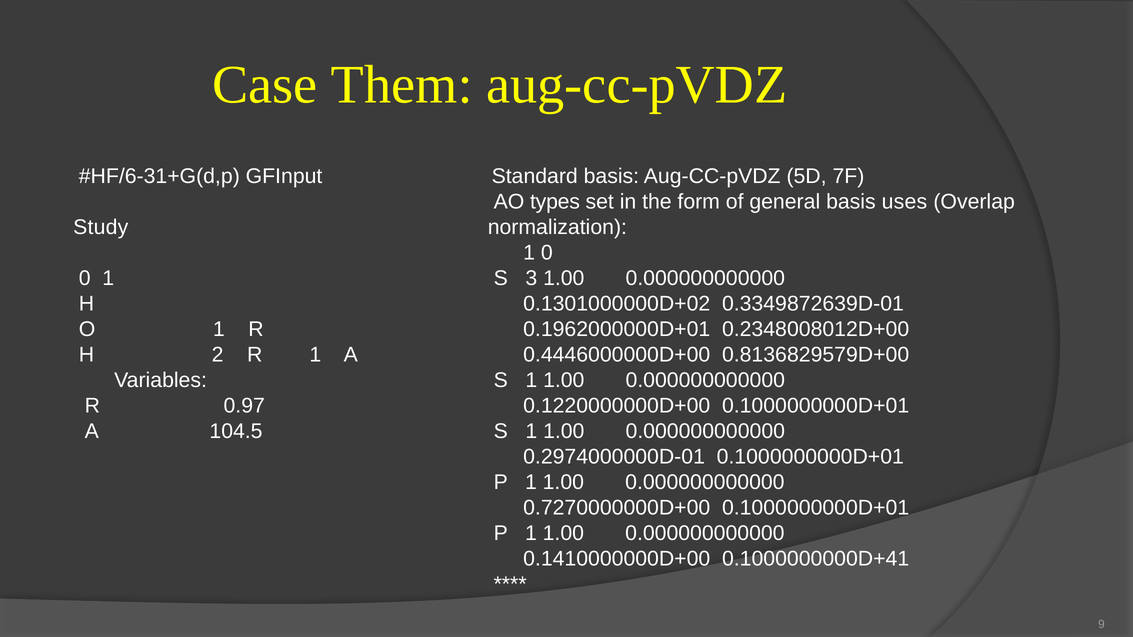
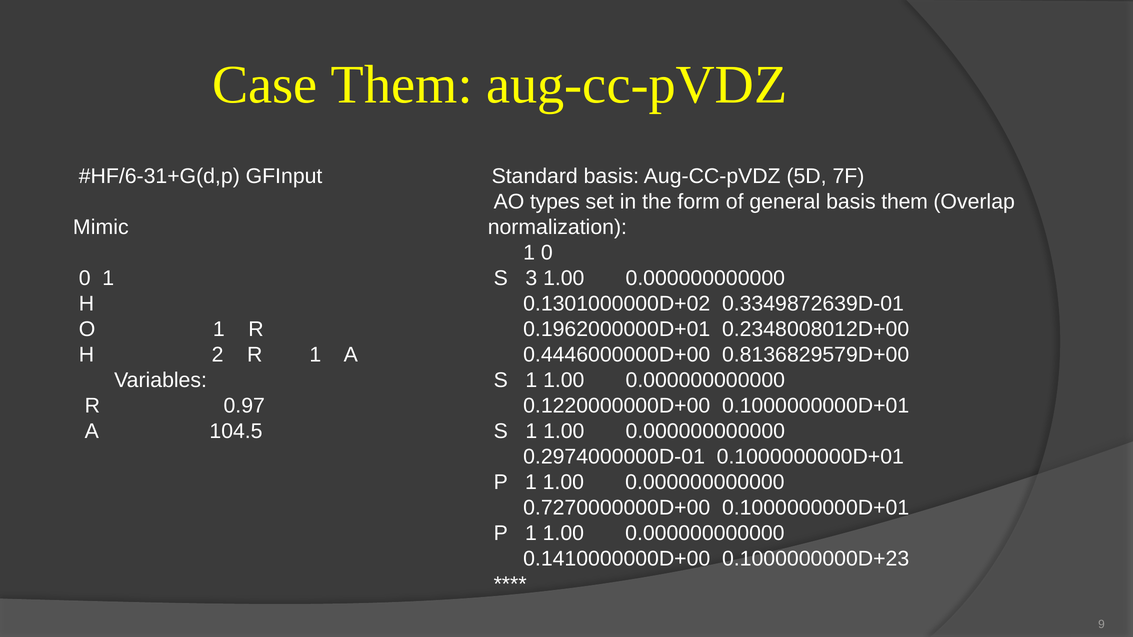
basis uses: uses -> them (905, 202)
Study: Study -> Mimic (101, 227)
0.1000000000D+41: 0.1000000000D+41 -> 0.1000000000D+23 (816, 559)
